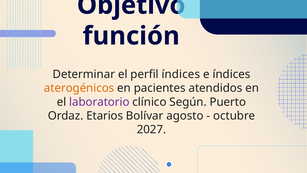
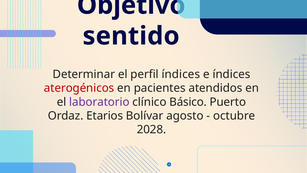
función: función -> sentido (131, 36)
aterogénicos colour: orange -> red (79, 88)
Según: Según -> Básico (188, 102)
2027: 2027 -> 2028 (152, 129)
